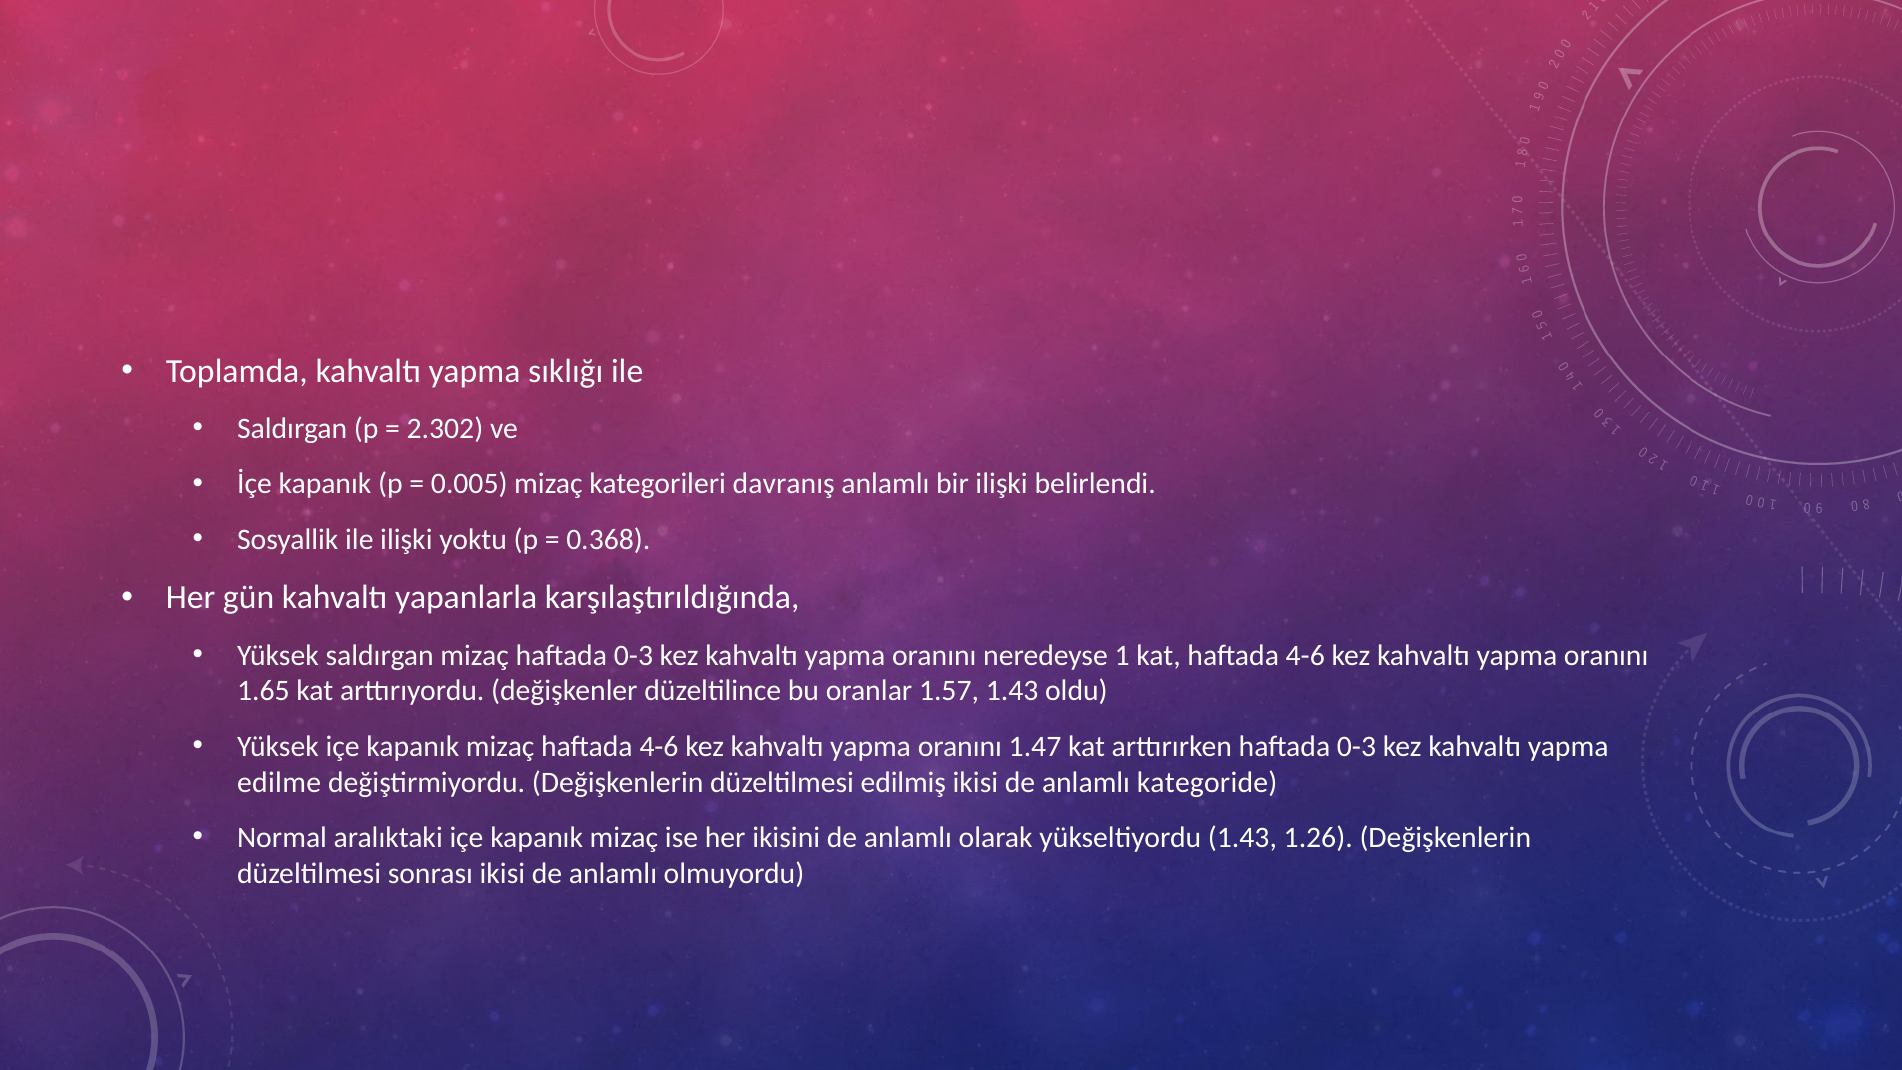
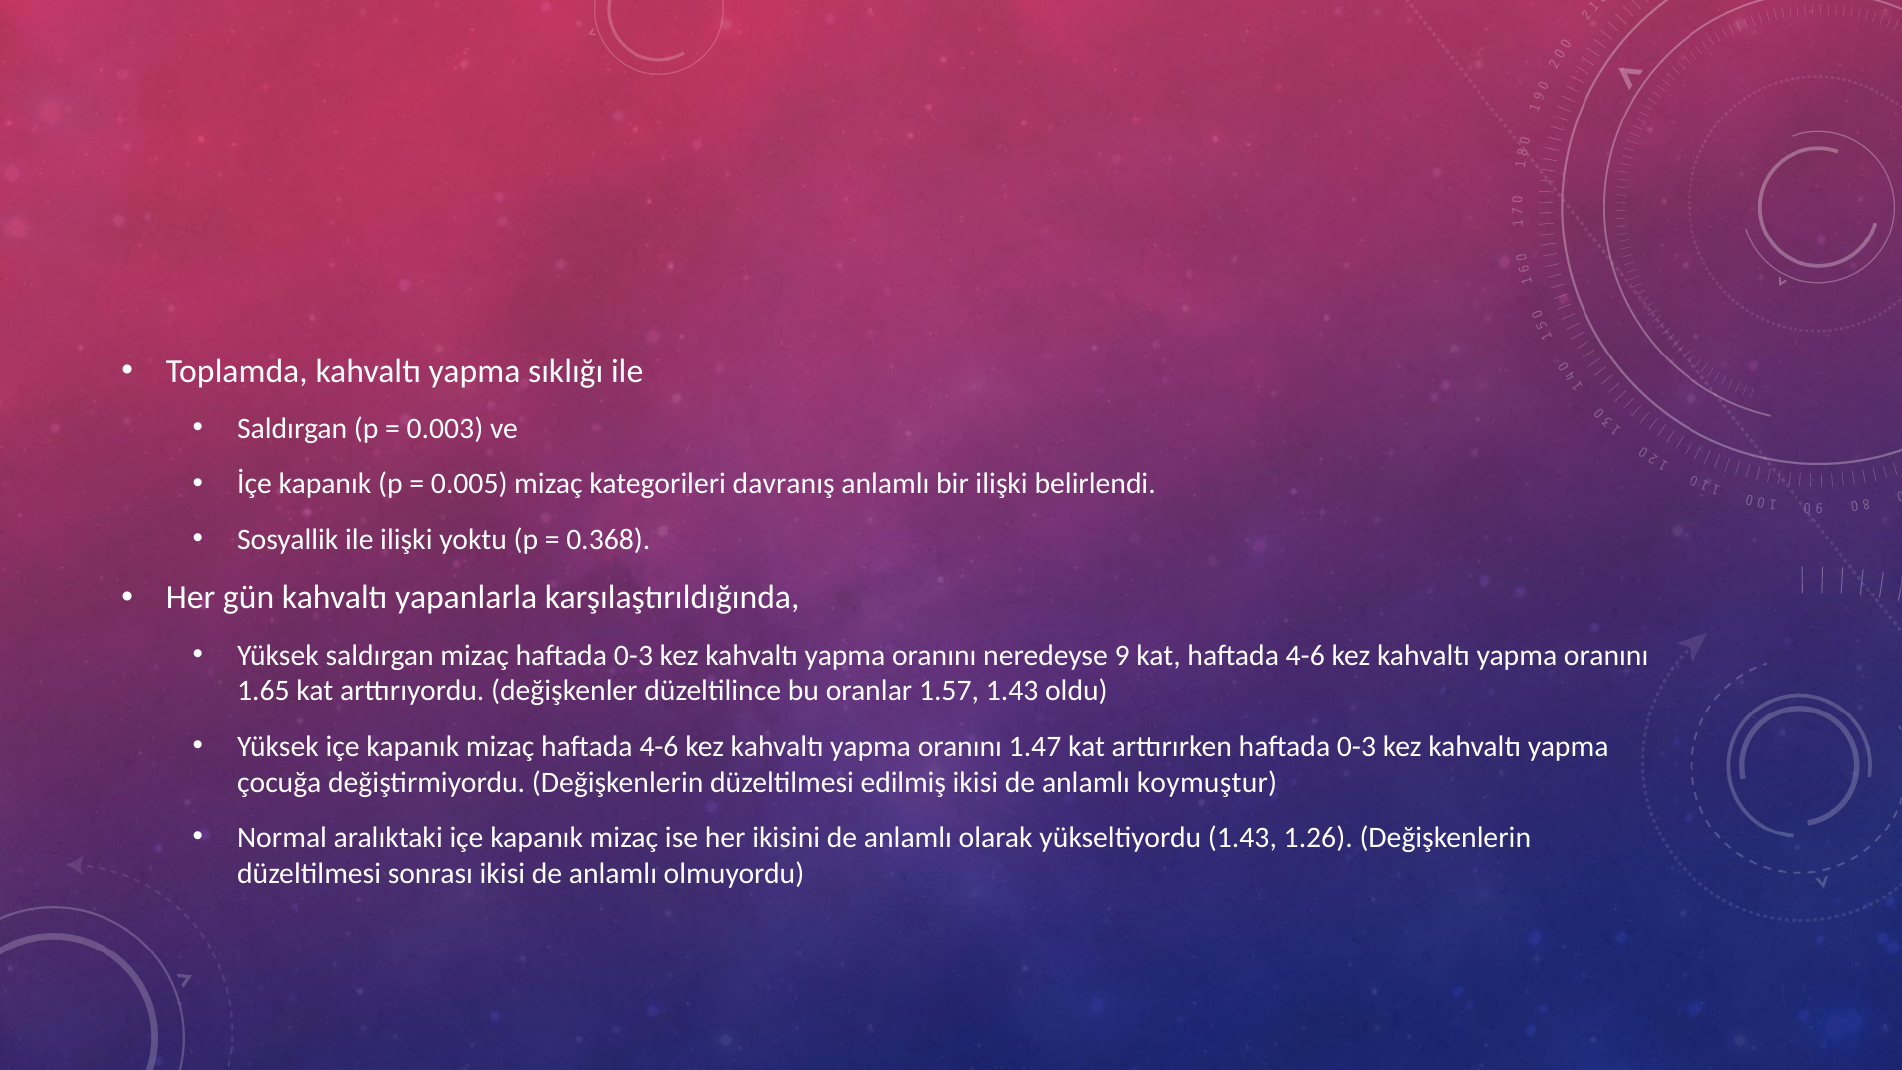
2.302: 2.302 -> 0.003 (445, 429)
1: 1 -> 9 (1122, 655)
edilme: edilme -> çocuğa (279, 782)
kategoride: kategoride -> koymuştur (1207, 782)
